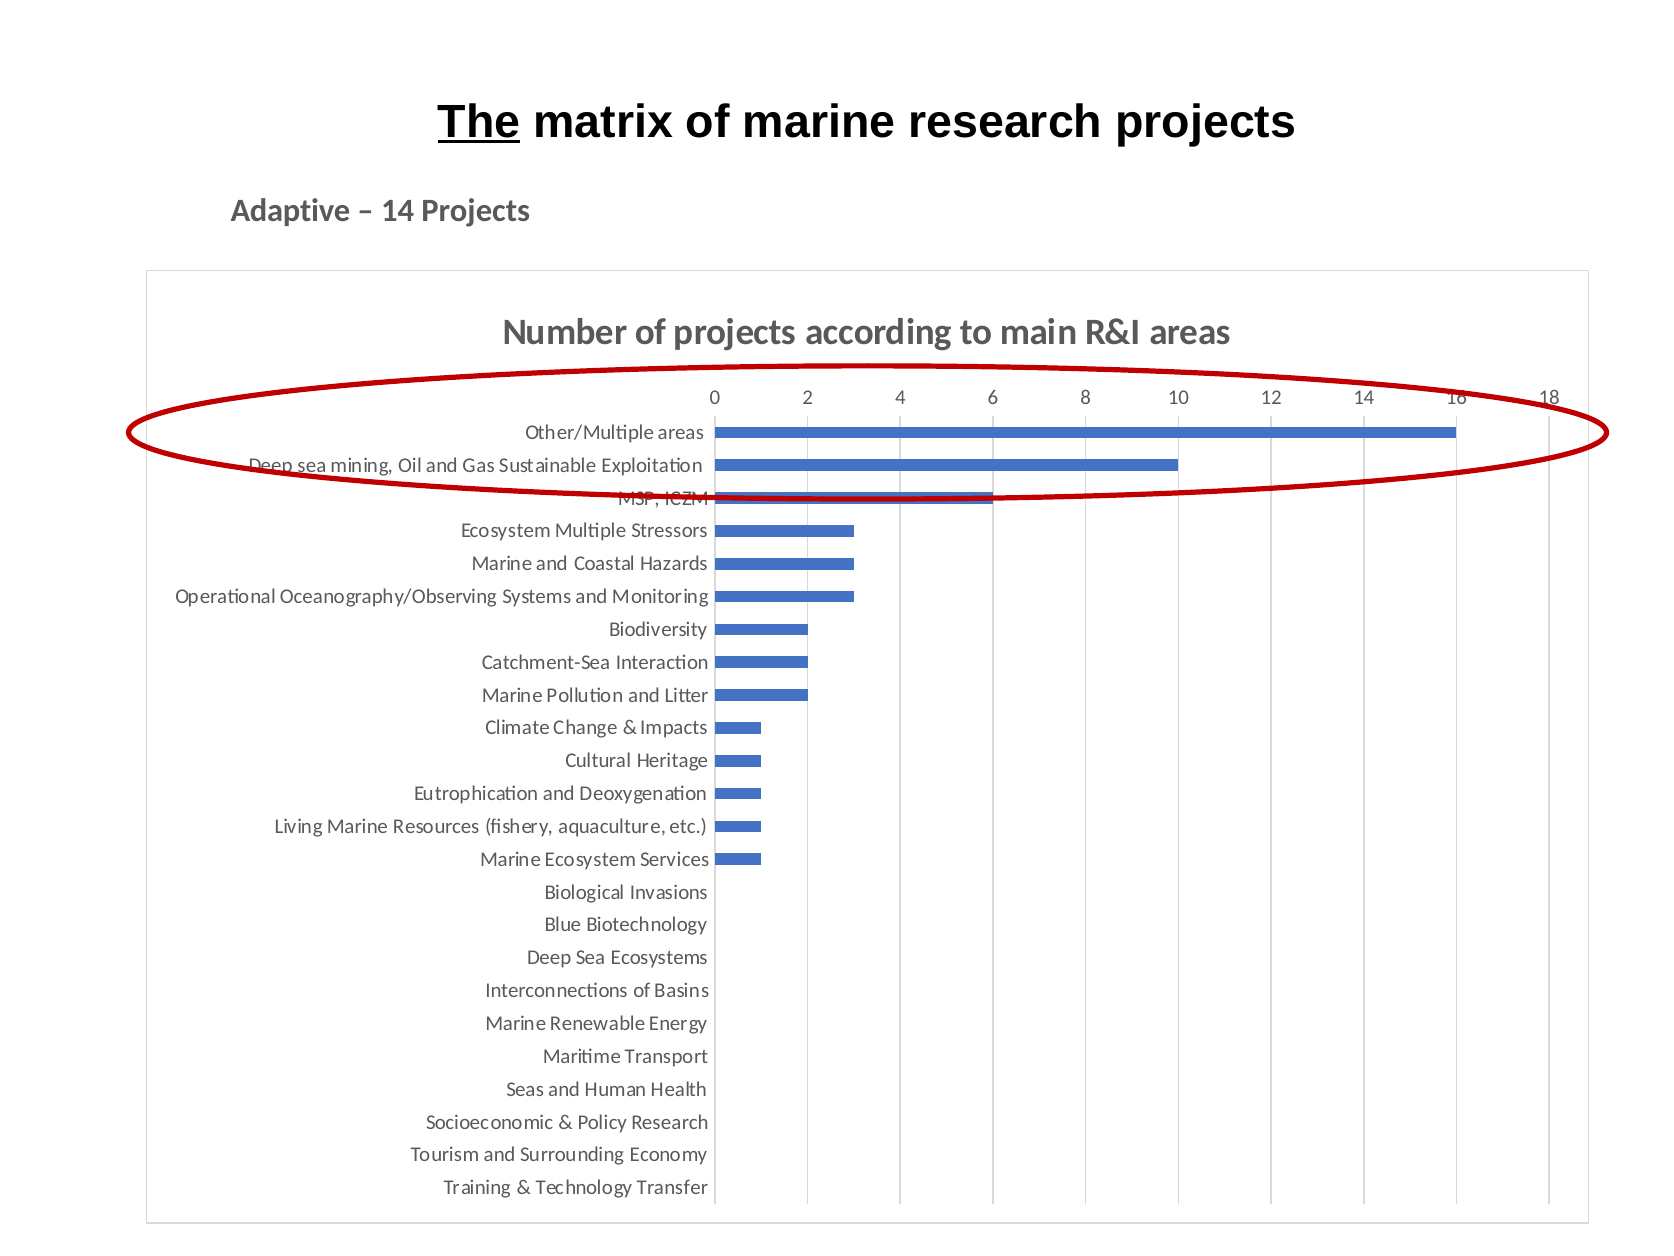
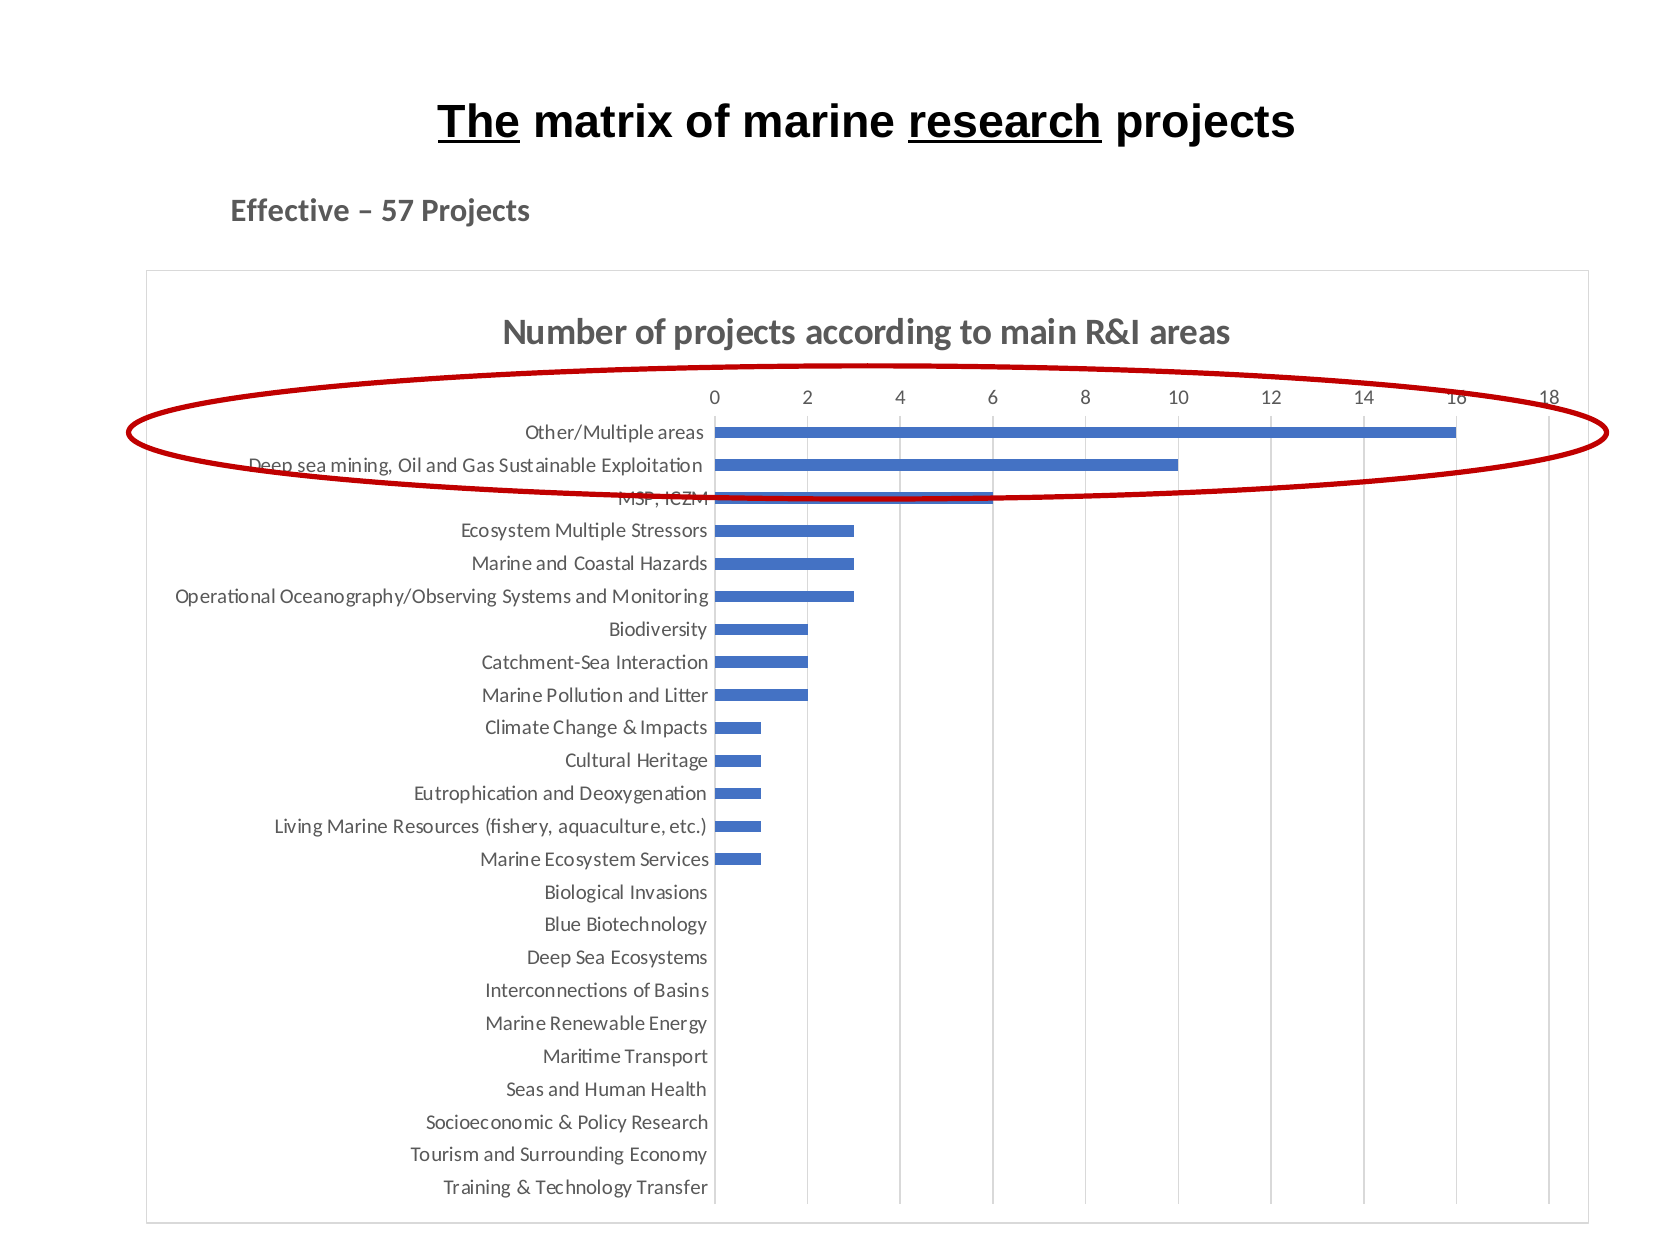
research underline: none -> present (1005, 122)
Adaptive: Adaptive -> Effective (290, 210)
14: 14 -> 57 (398, 210)
